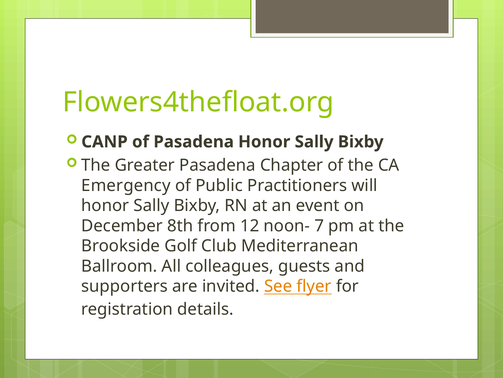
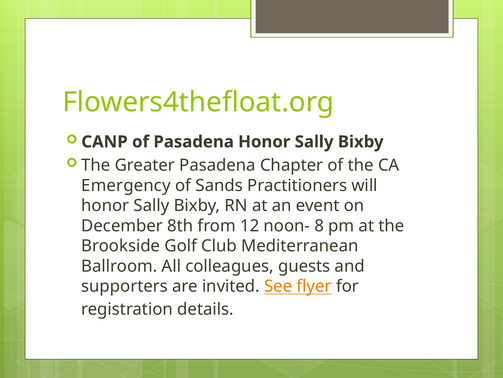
Public: Public -> Sands (219, 185)
7: 7 -> 8 (319, 225)
